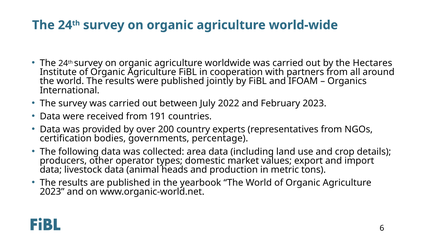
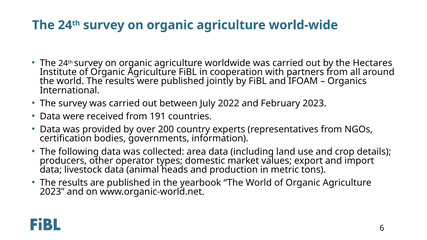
percentage: percentage -> information (220, 139)
